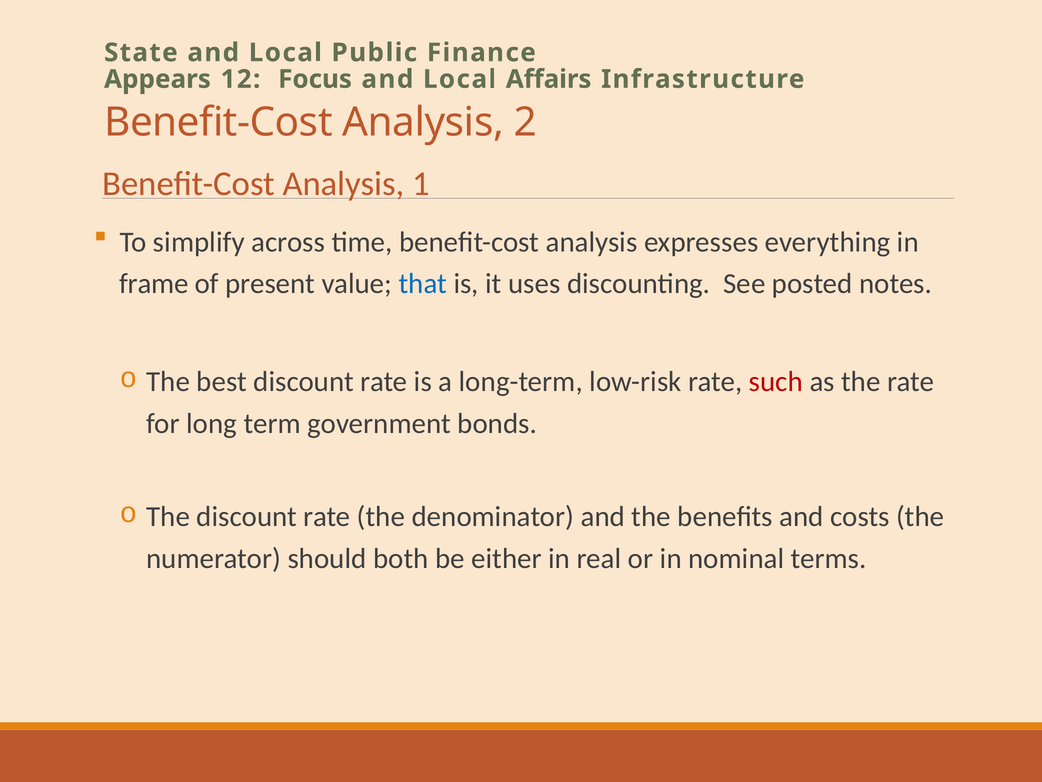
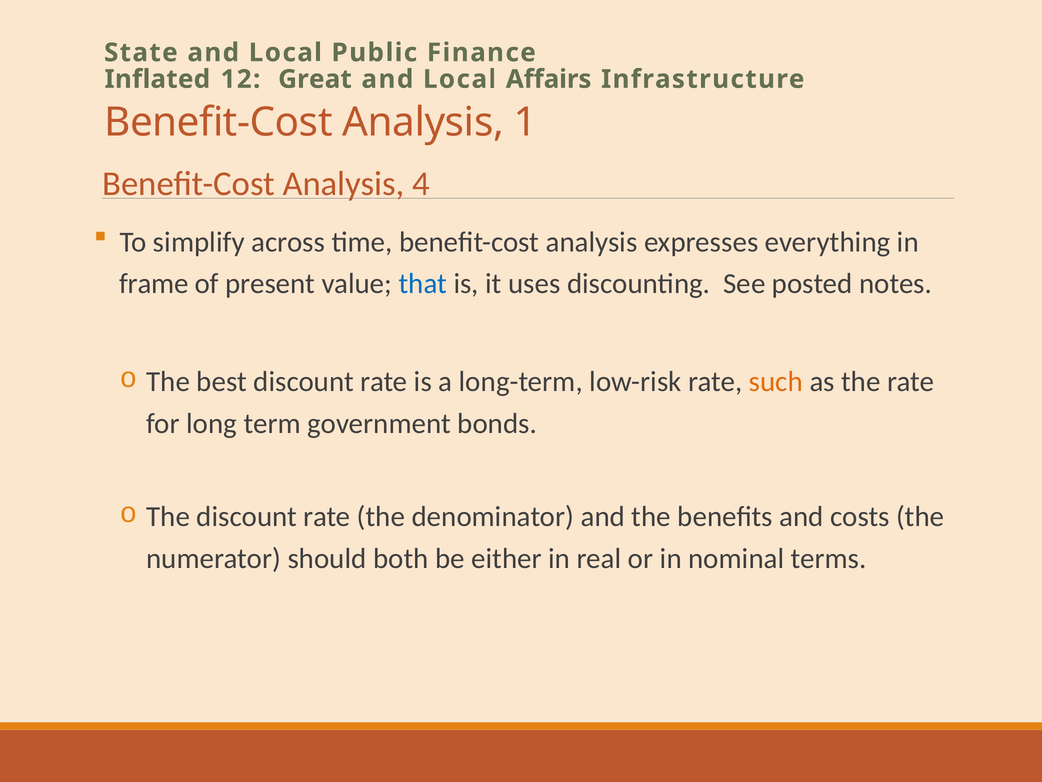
Appears: Appears -> Inflated (157, 79)
Focus: Focus -> Great (315, 79)
2: 2 -> 1 (525, 122)
1: 1 -> 4 (421, 184)
such colour: red -> orange (776, 382)
